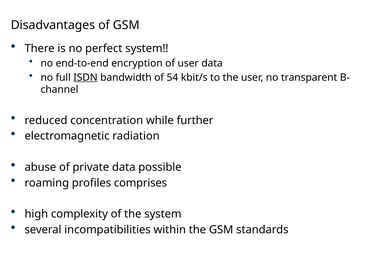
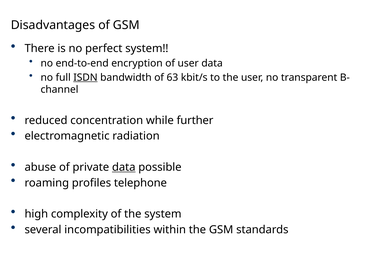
54: 54 -> 63 (172, 78)
data underline: none -> present (124, 168)
comprises: comprises -> telephone (140, 183)
